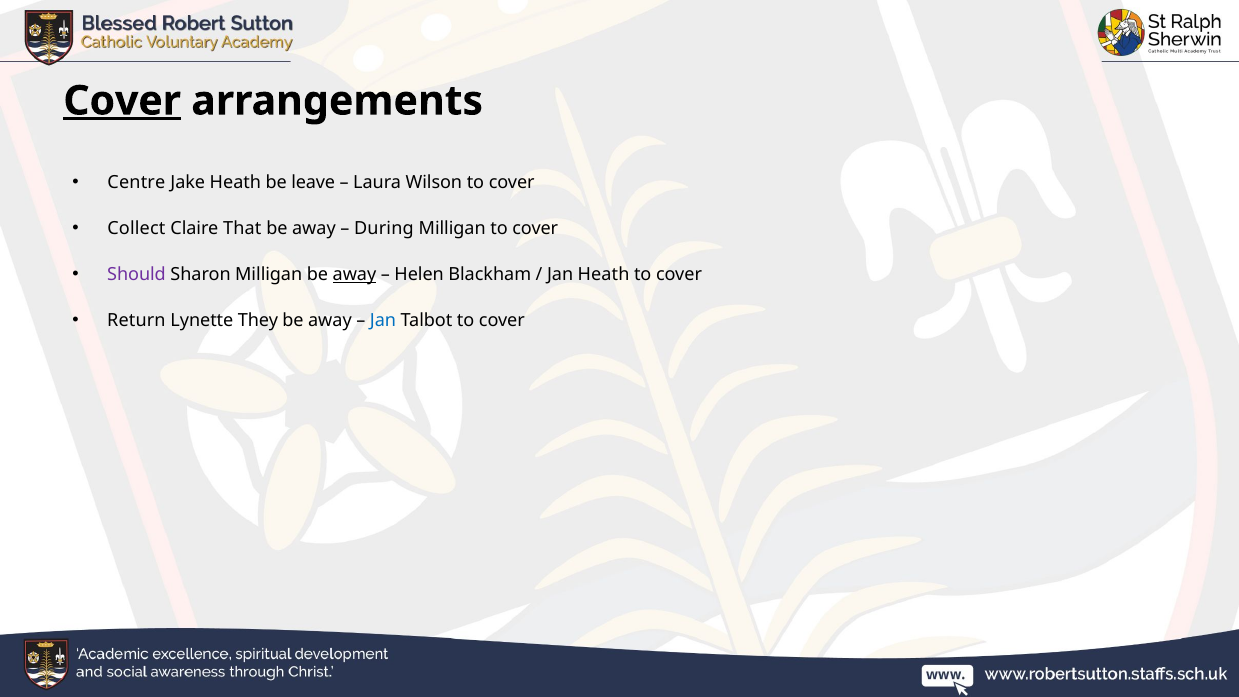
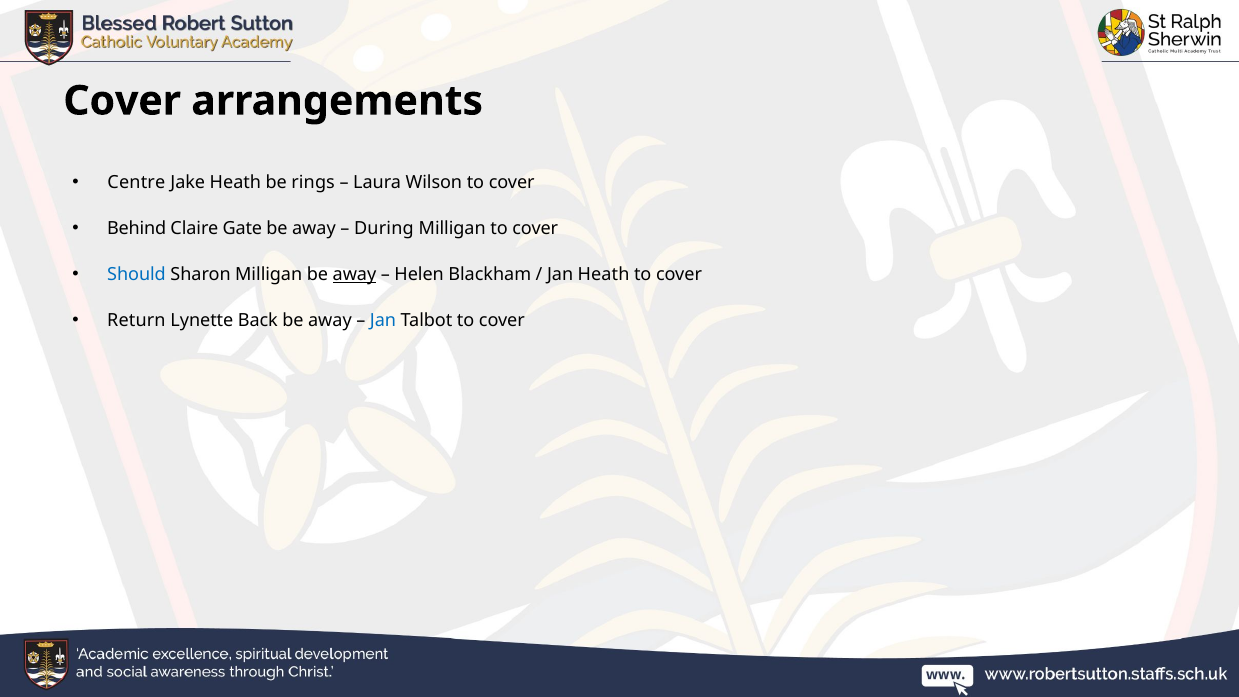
Cover underline: present -> none (122, 101)
leave: leave -> rings (313, 183)
Collect: Collect -> Behind (137, 229)
That: That -> Gate (242, 229)
Should colour: purple -> blue (137, 275)
They: They -> Back (258, 321)
